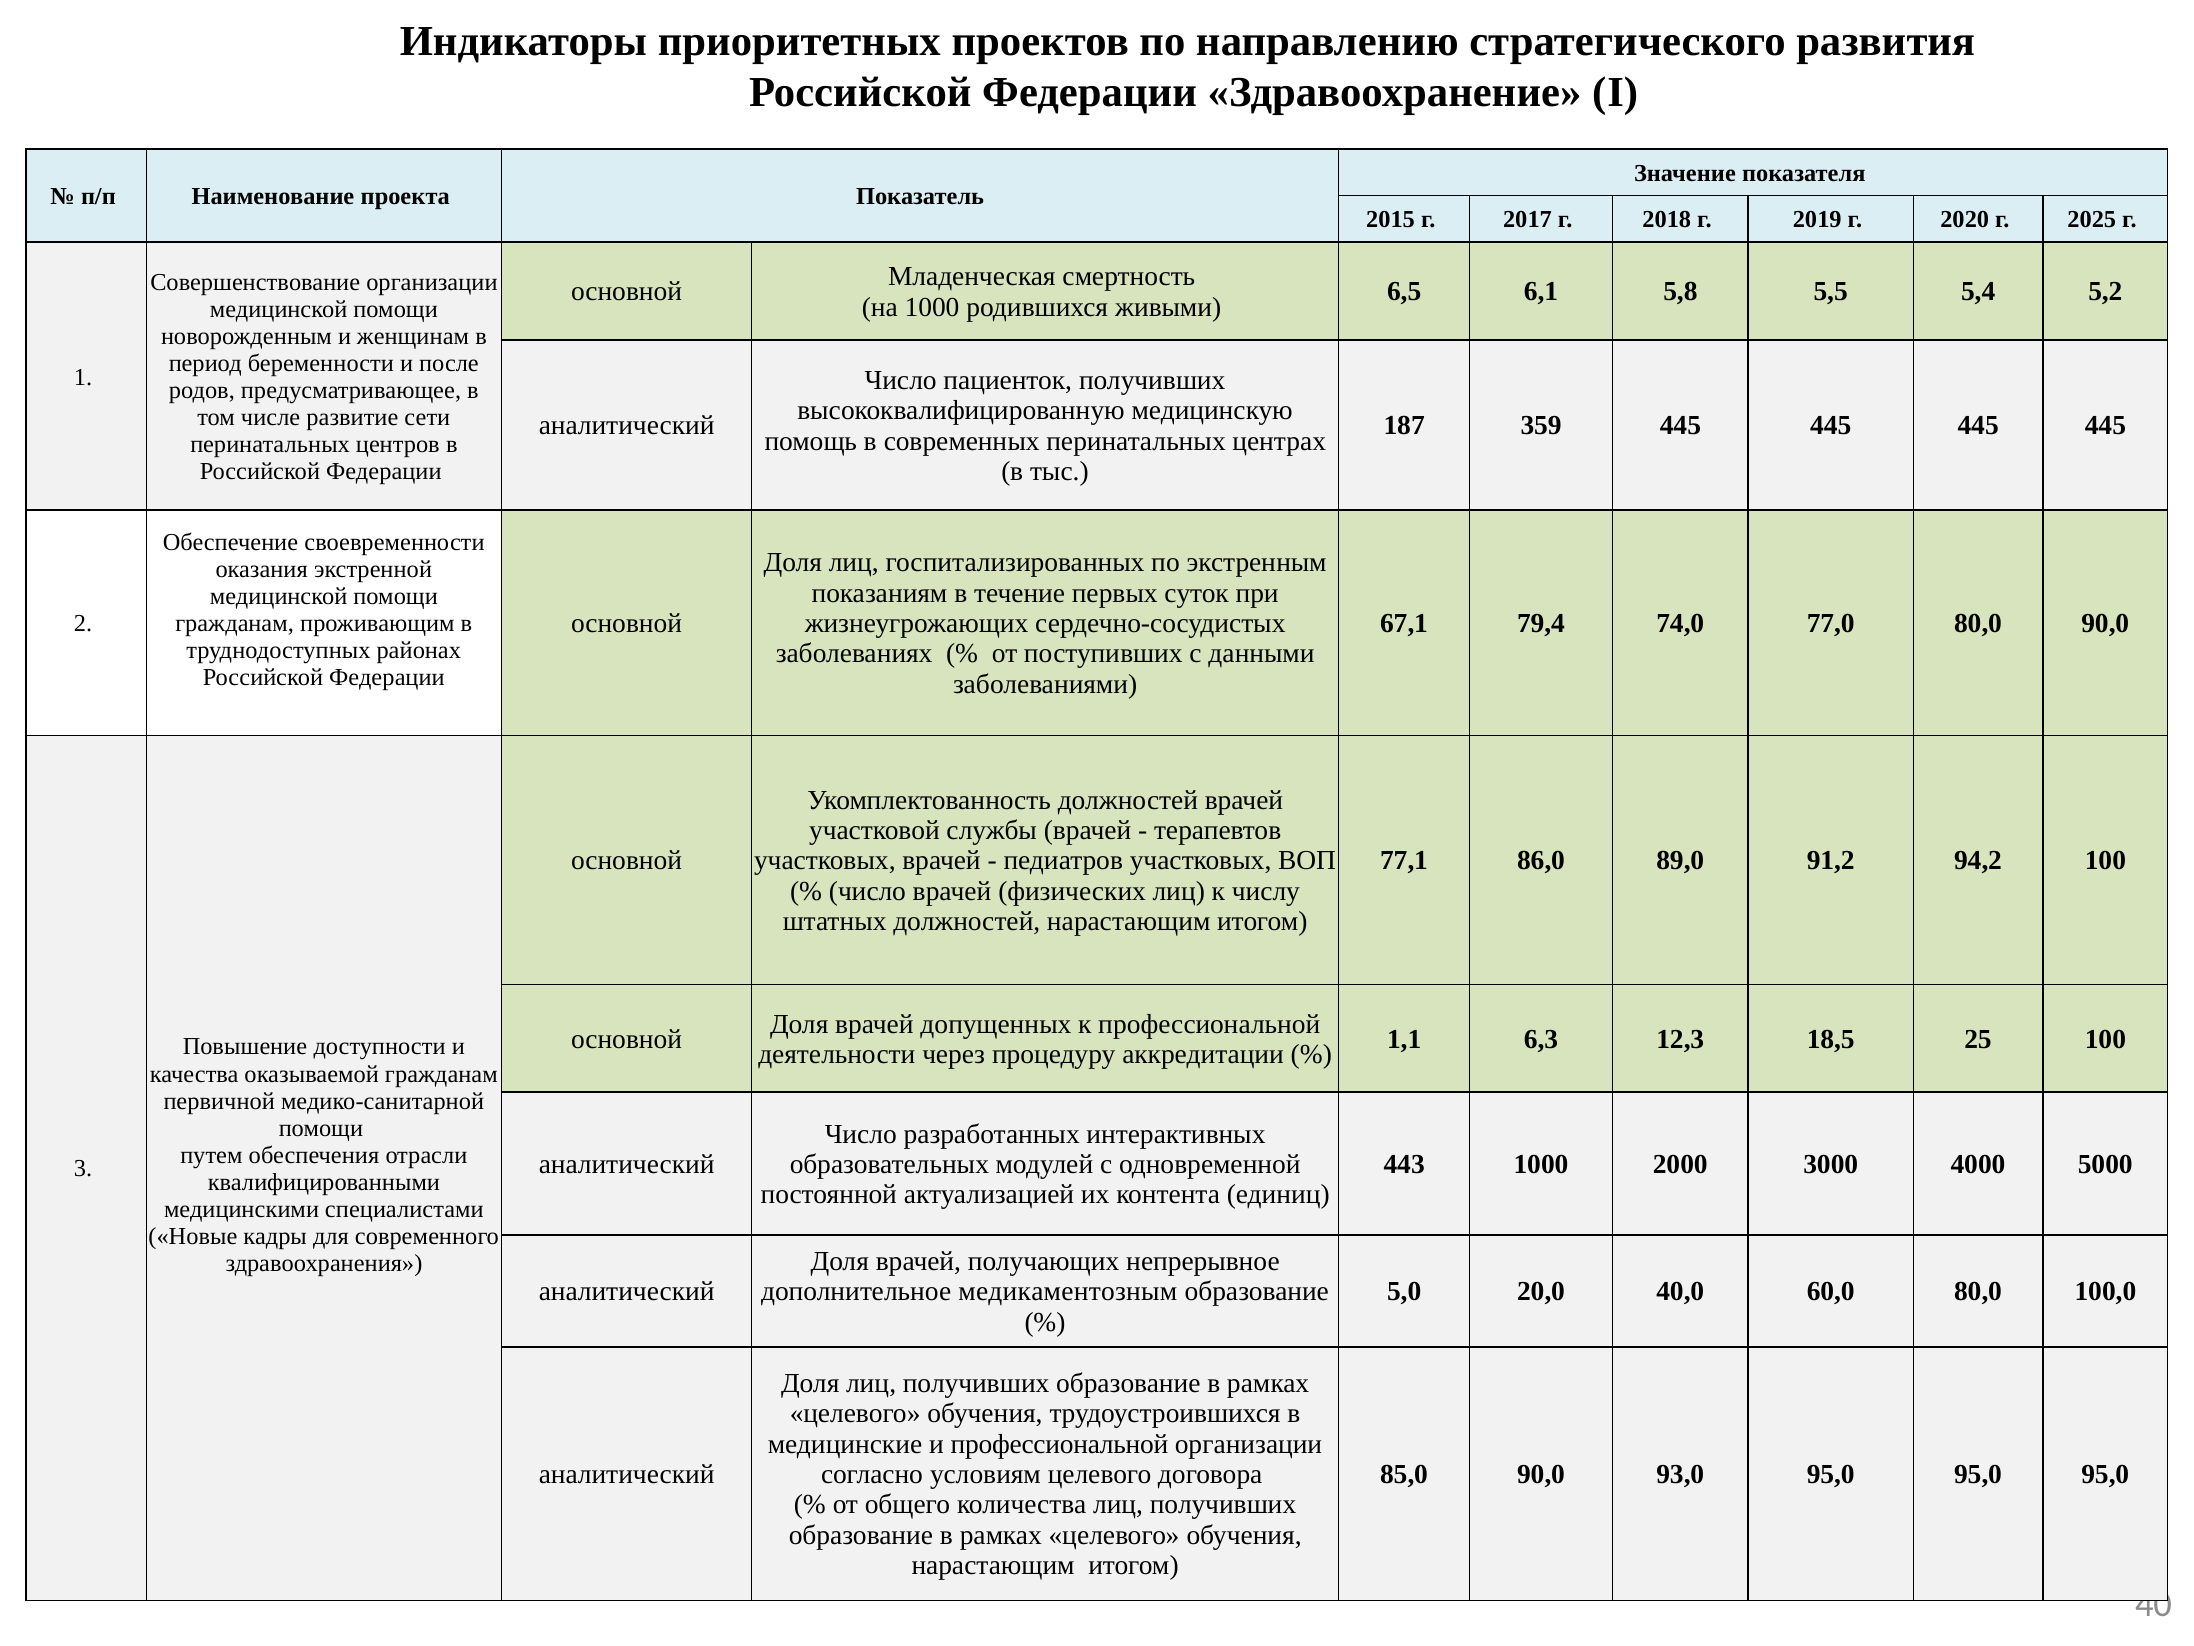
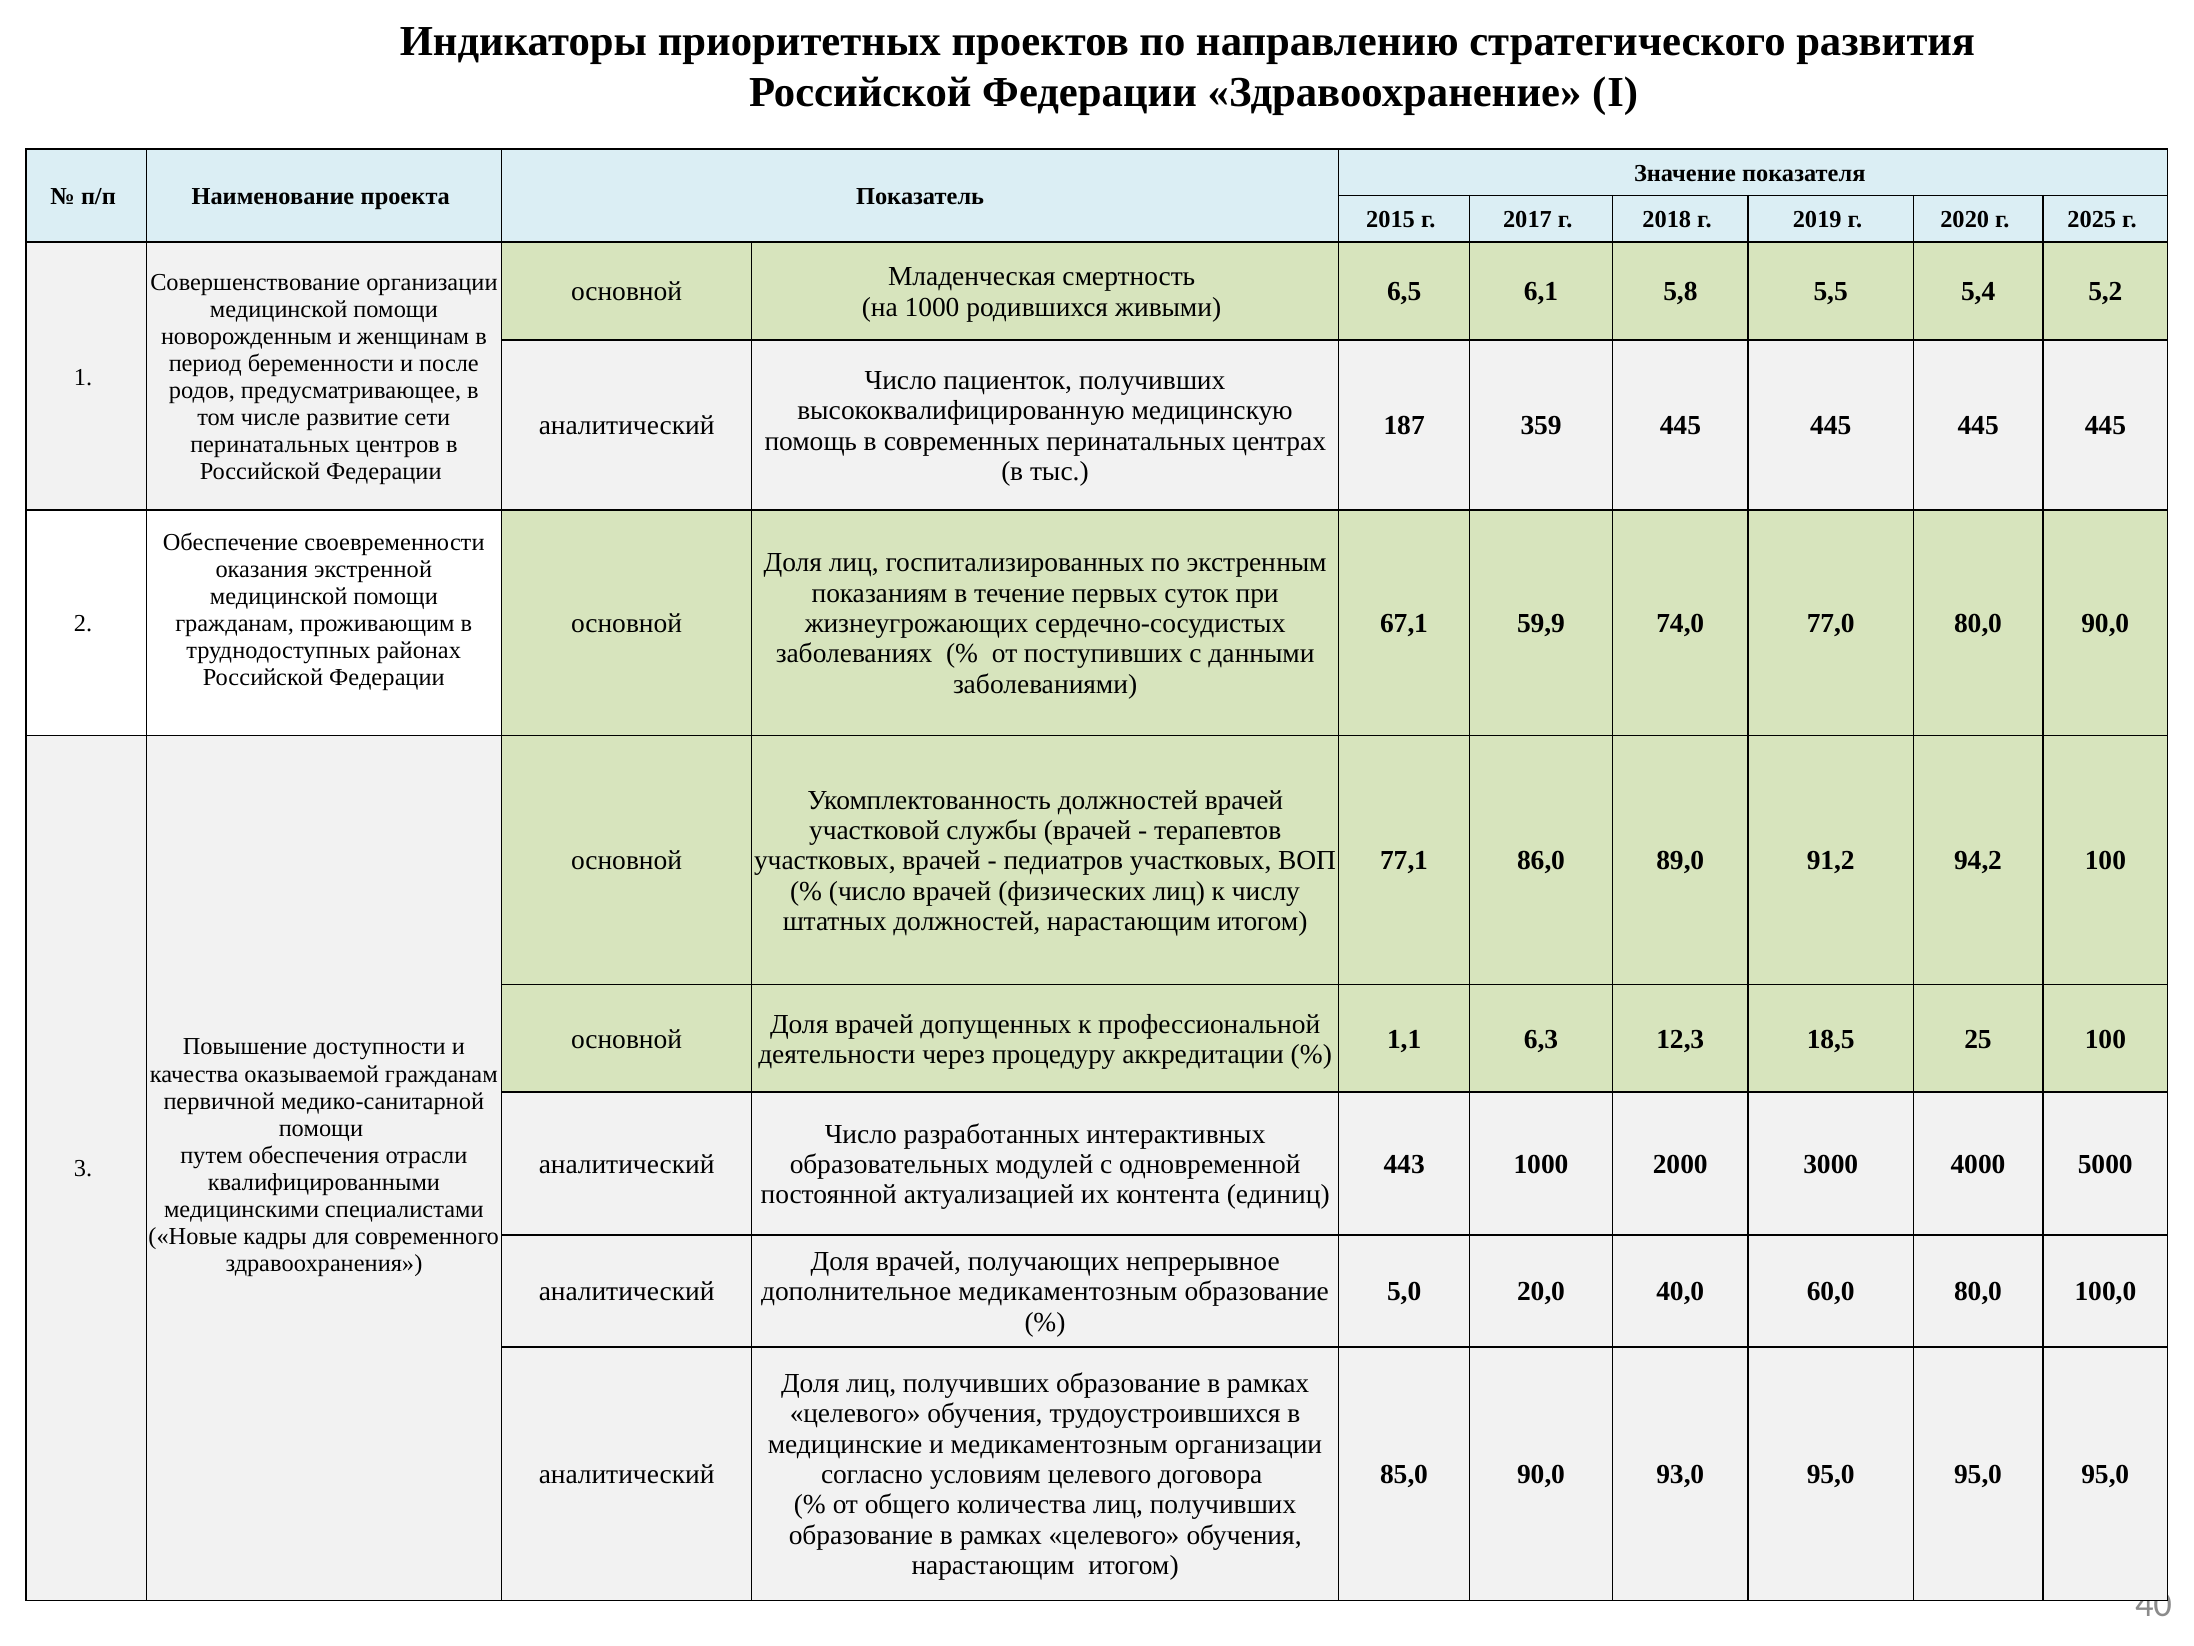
79,4: 79,4 -> 59,9 (1541, 623)
и профессиональной: профессиональной -> медикаментозным (1059, 1444)
